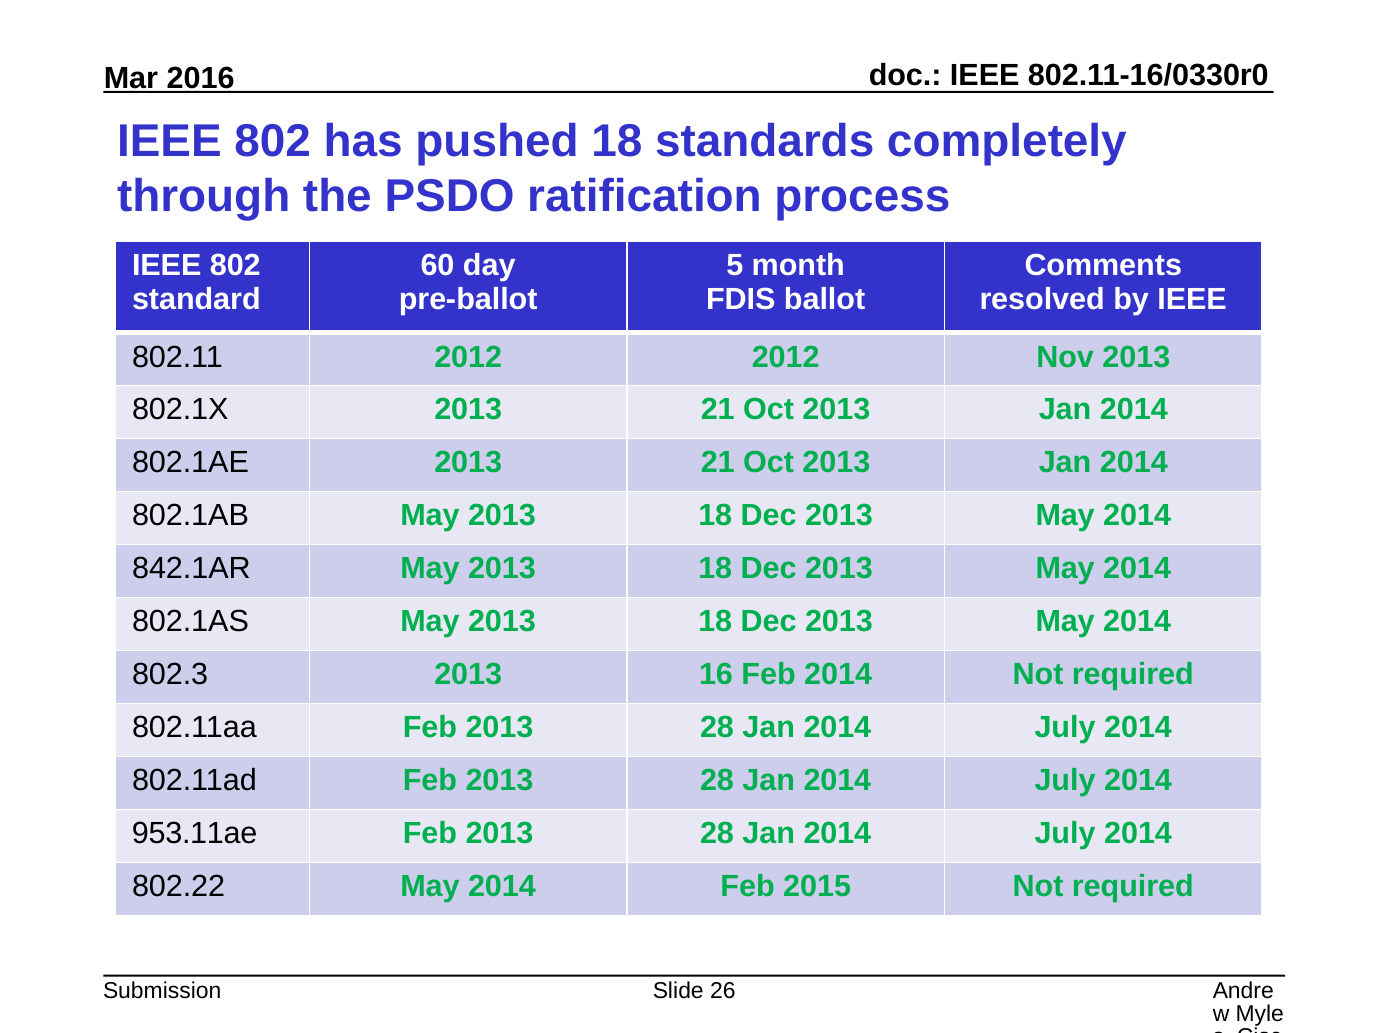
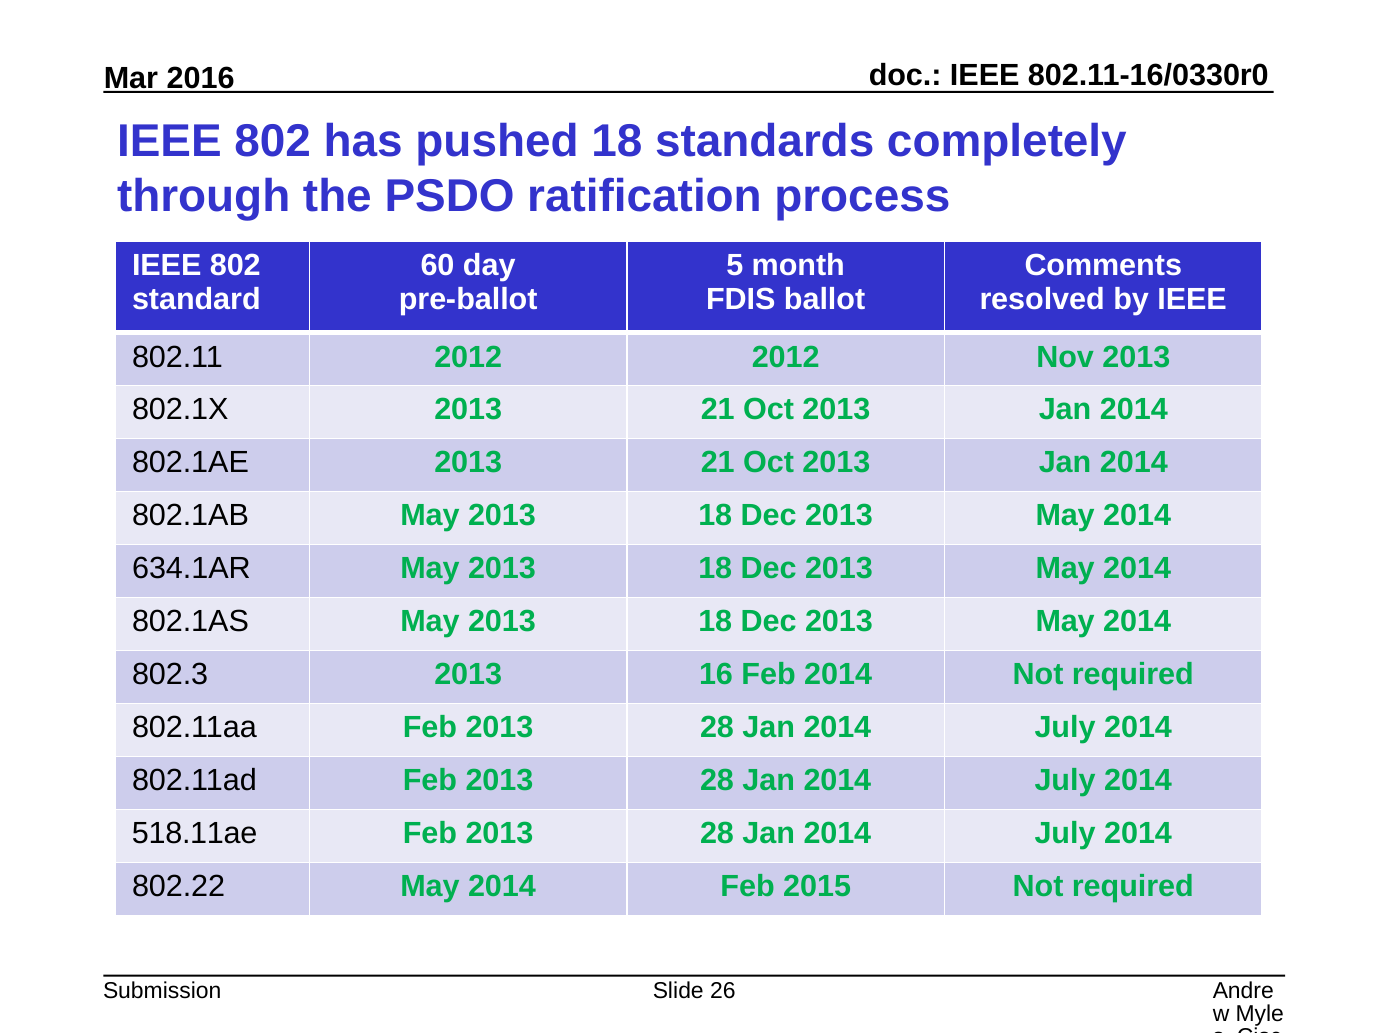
842.1AR: 842.1AR -> 634.1AR (191, 569)
953.11ae: 953.11ae -> 518.11ae (195, 834)
